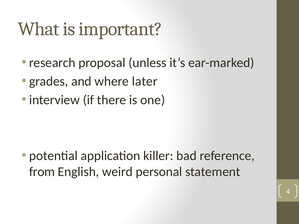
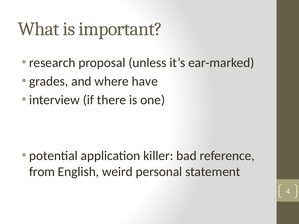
later: later -> have (145, 81)
